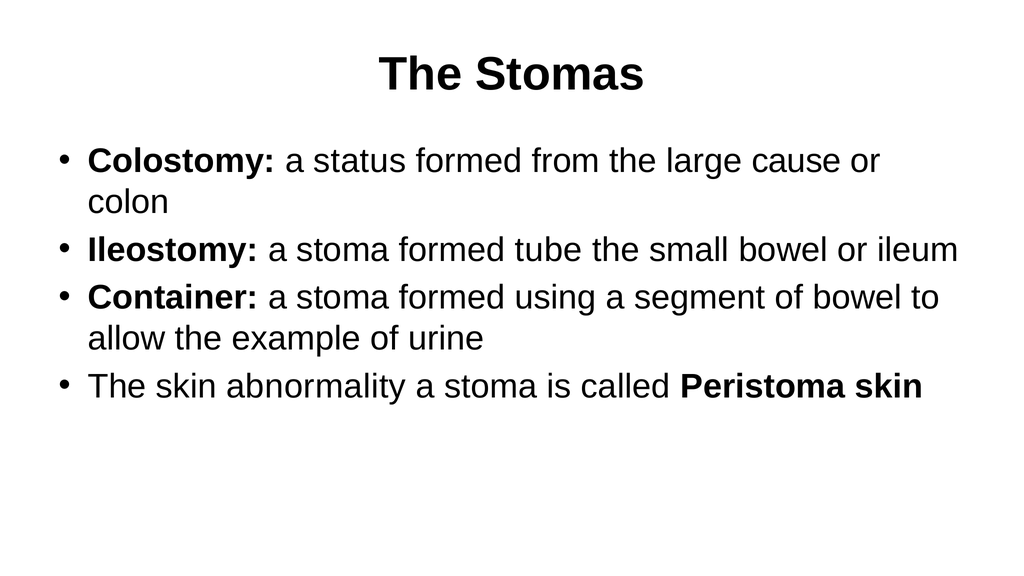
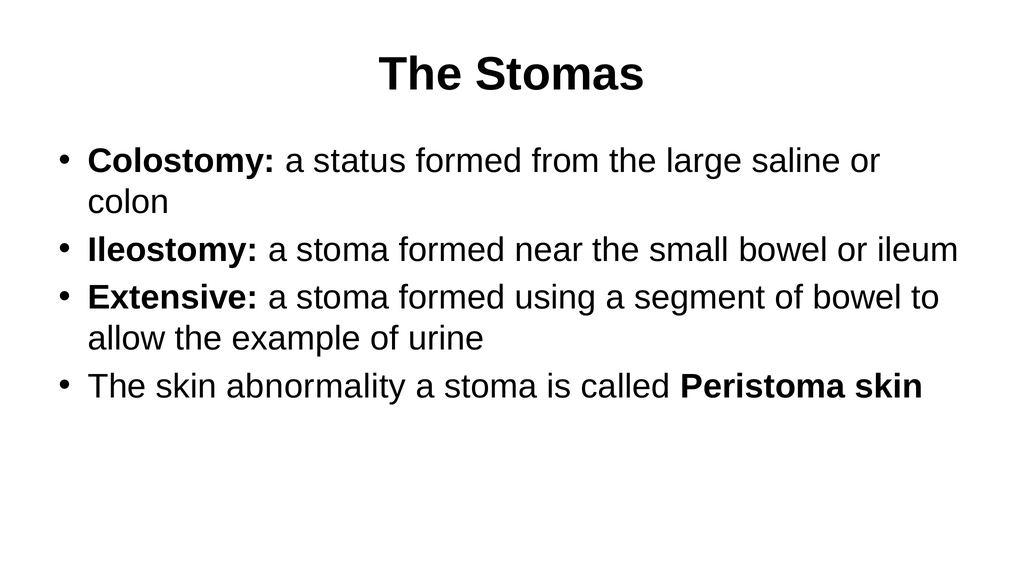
cause: cause -> saline (796, 161)
tube: tube -> near (549, 250)
Container: Container -> Extensive (173, 298)
